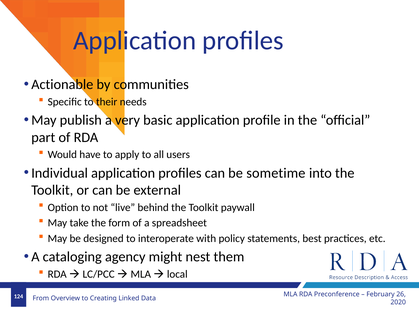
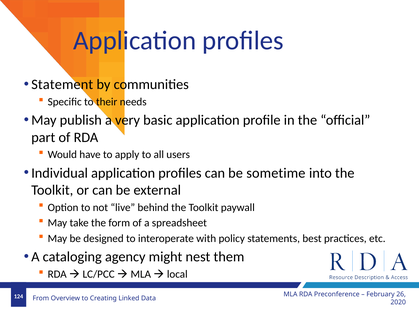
Actionable: Actionable -> Statement (62, 84)
